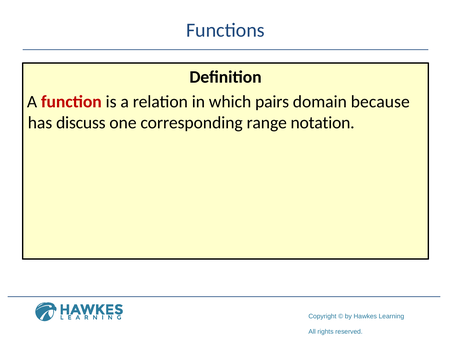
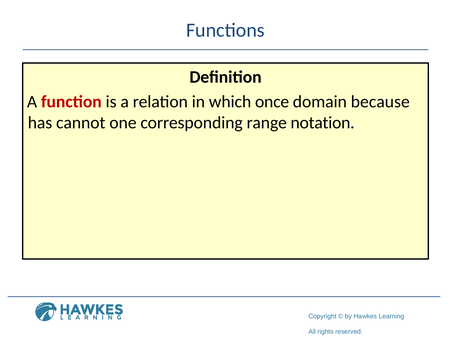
pairs: pairs -> once (272, 102)
discuss: discuss -> cannot (81, 123)
